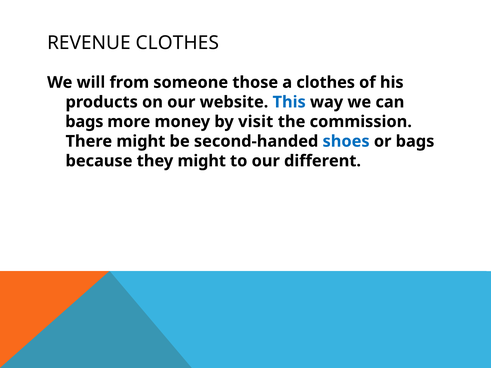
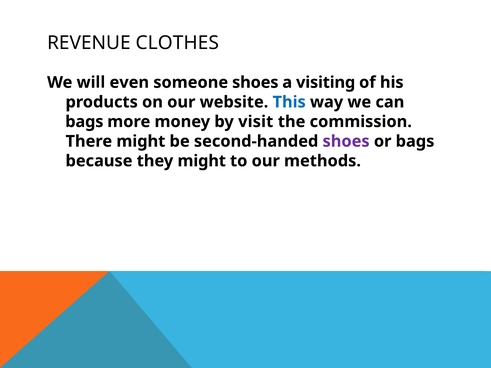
from: from -> even (129, 82)
someone those: those -> shoes (255, 82)
a clothes: clothes -> visiting (326, 82)
shoes colour: blue -> purple (346, 141)
different: different -> methods (323, 161)
